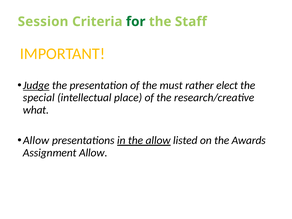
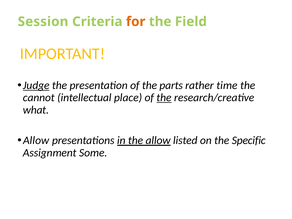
for colour: green -> orange (136, 22)
Staff: Staff -> Field (191, 22)
must: must -> parts (171, 85)
elect: elect -> time (227, 85)
special: special -> cannot (39, 98)
the underline: none -> present (164, 98)
Awards: Awards -> Specific (249, 140)
Assignment Allow: Allow -> Some (93, 153)
